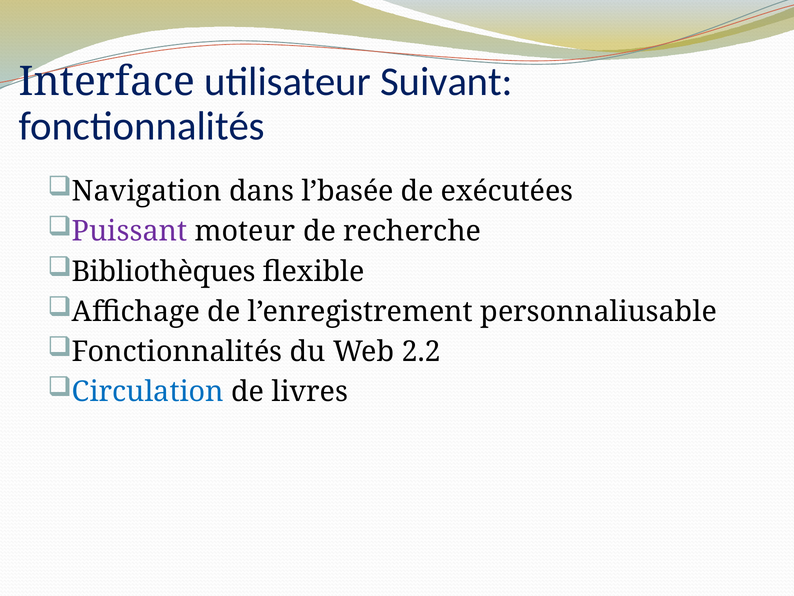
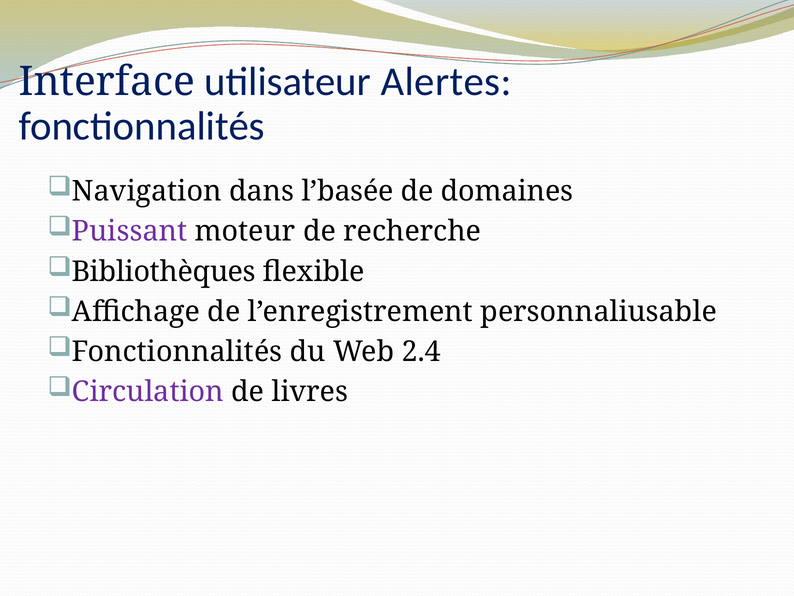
Suivant: Suivant -> Alertes (446, 82)
exécutées: exécutées -> domaines (507, 191)
2.2: 2.2 -> 2.4 (421, 352)
Circulation colour: blue -> purple (148, 392)
